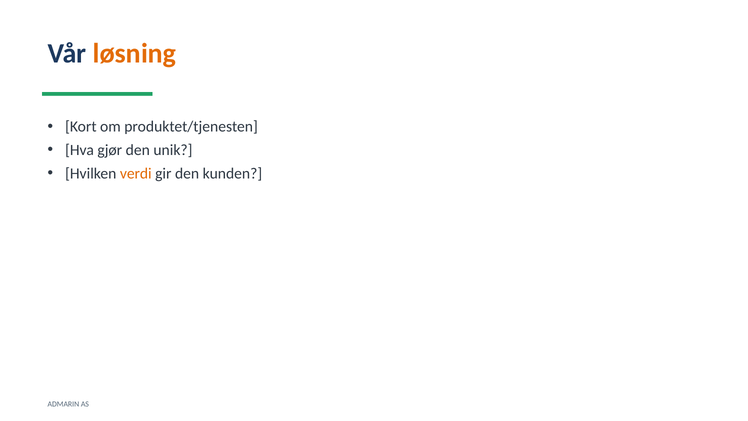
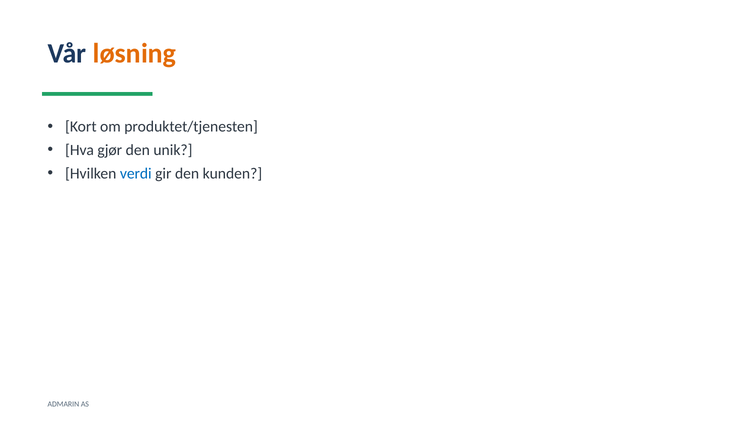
verdi colour: orange -> blue (136, 173)
